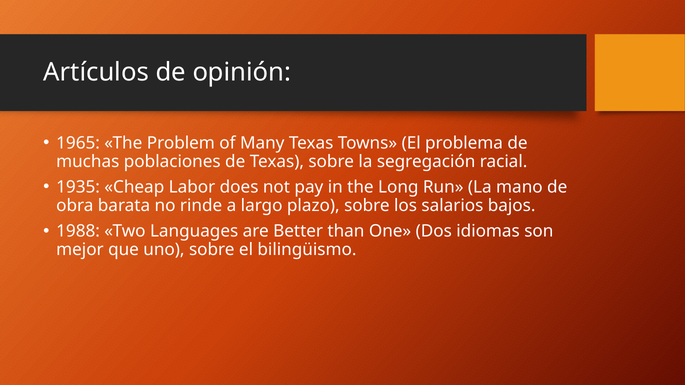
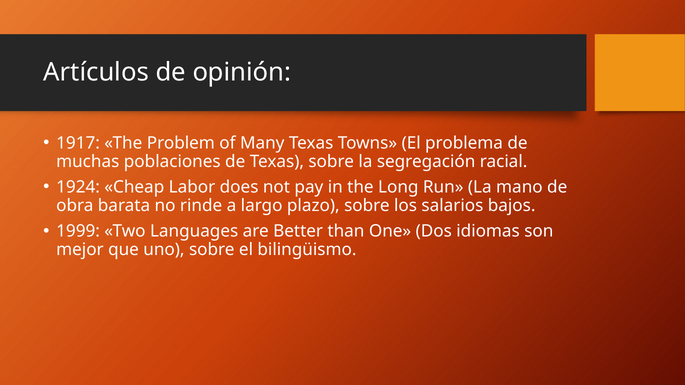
1965: 1965 -> 1917 (78, 143)
1935: 1935 -> 1924 (78, 187)
1988: 1988 -> 1999 (78, 231)
